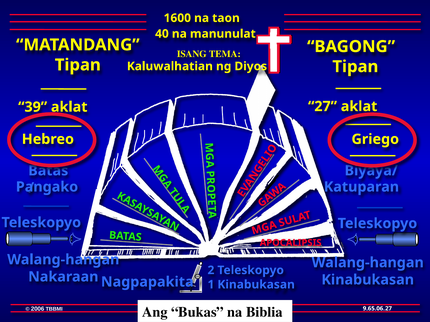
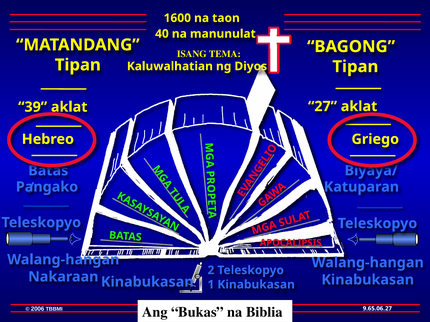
Nagpapakita: Nagpapakita -> Kinabukasan (147, 282)
